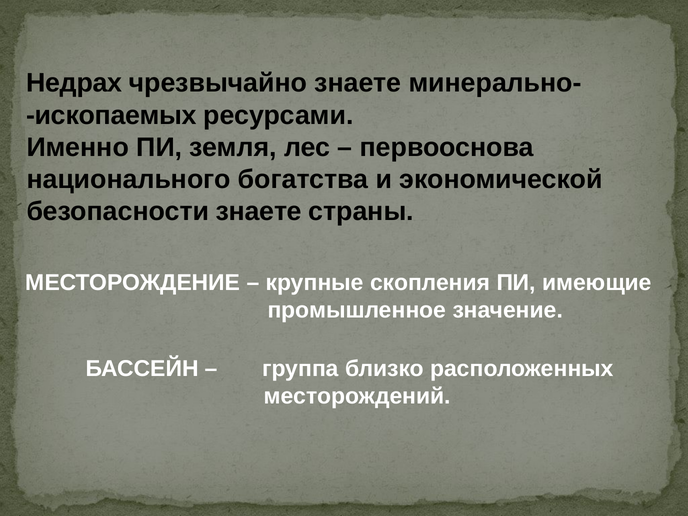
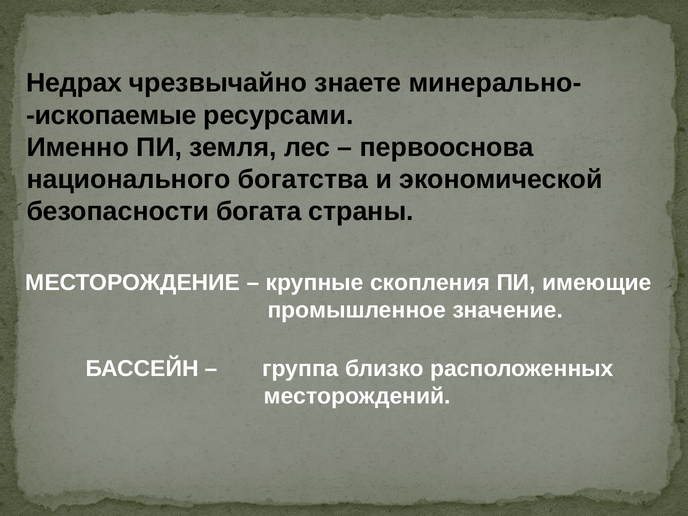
ископаемых: ископаемых -> ископаемые (111, 115)
безопасности знаете: знаете -> богата (259, 212)
